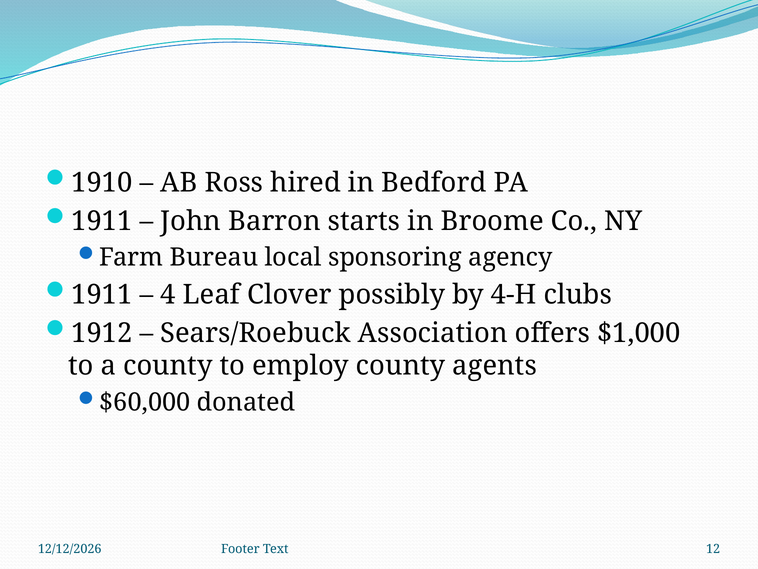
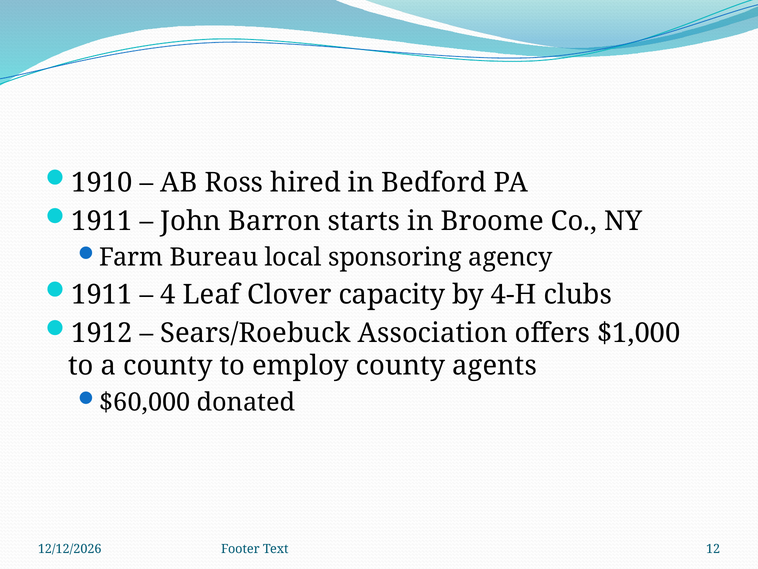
possibly: possibly -> capacity (392, 294)
